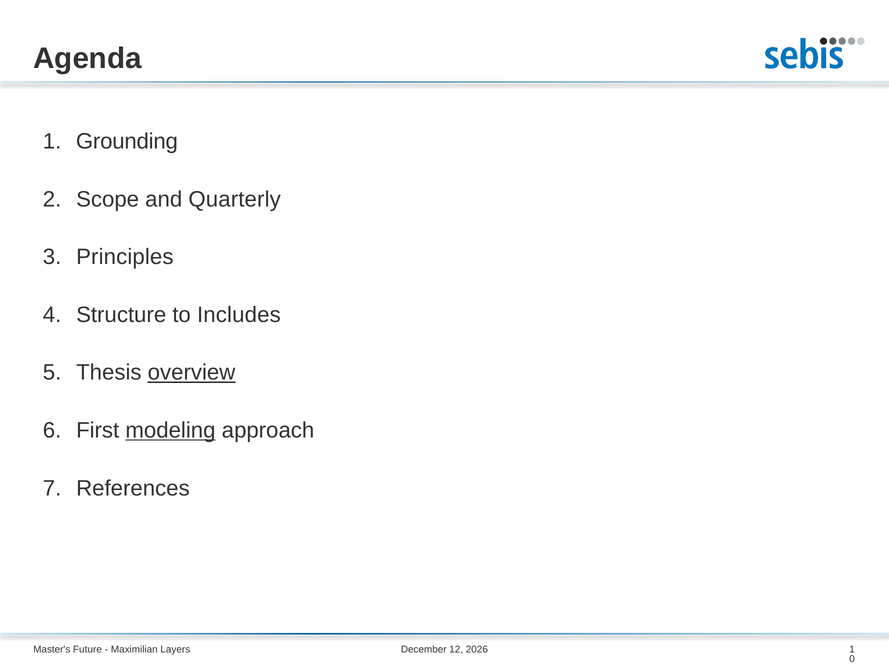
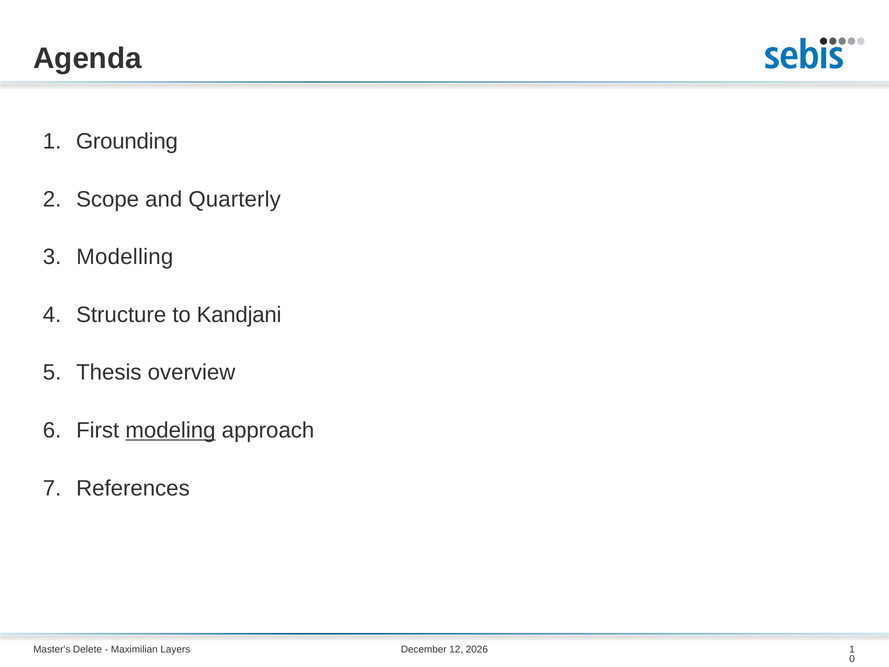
Principles: Principles -> Modelling (125, 257)
Includes: Includes -> Kandjani (239, 315)
overview underline: present -> none (192, 373)
Future: Future -> Delete (87, 649)
